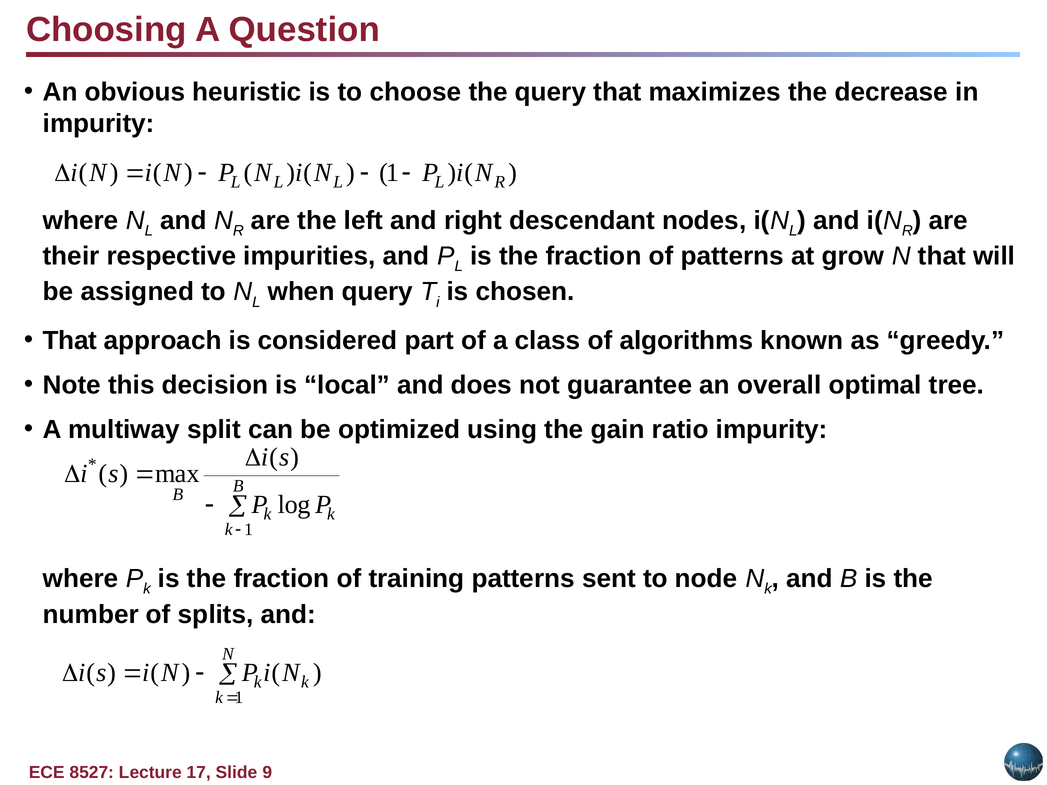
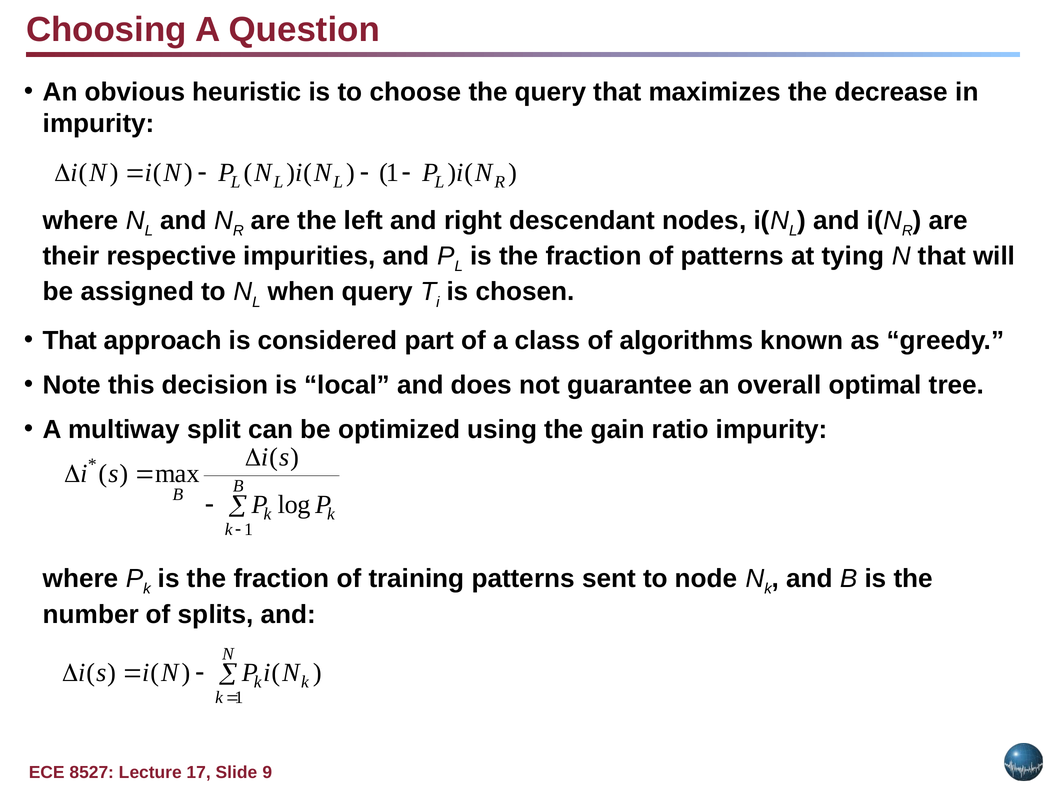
grow: grow -> tying (853, 256)
